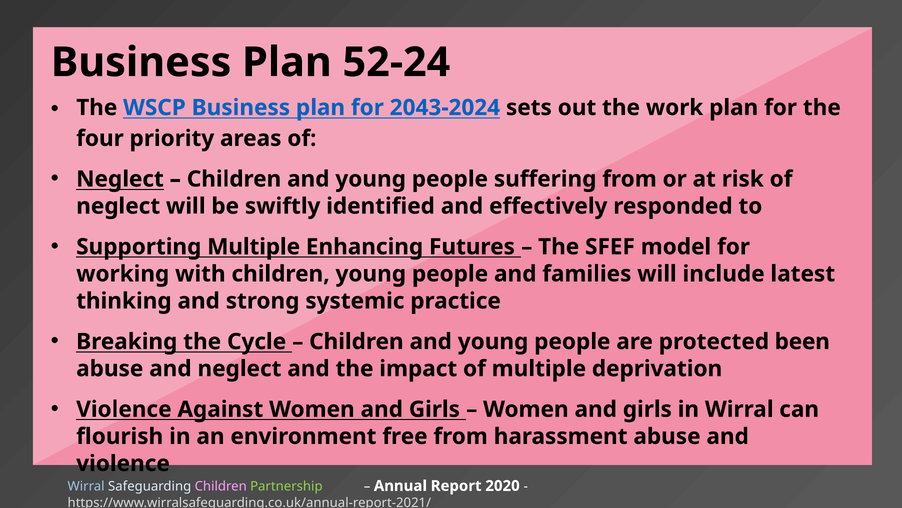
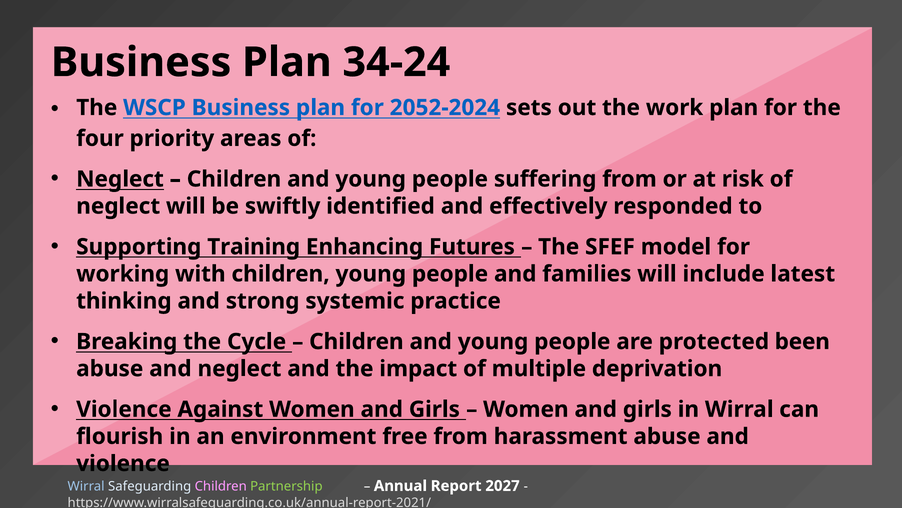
52-24: 52-24 -> 34-24 (396, 62)
2043-2024: 2043-2024 -> 2052-2024 (445, 108)
Supporting Multiple: Multiple -> Training (254, 247)
2020: 2020 -> 2027 (503, 485)
